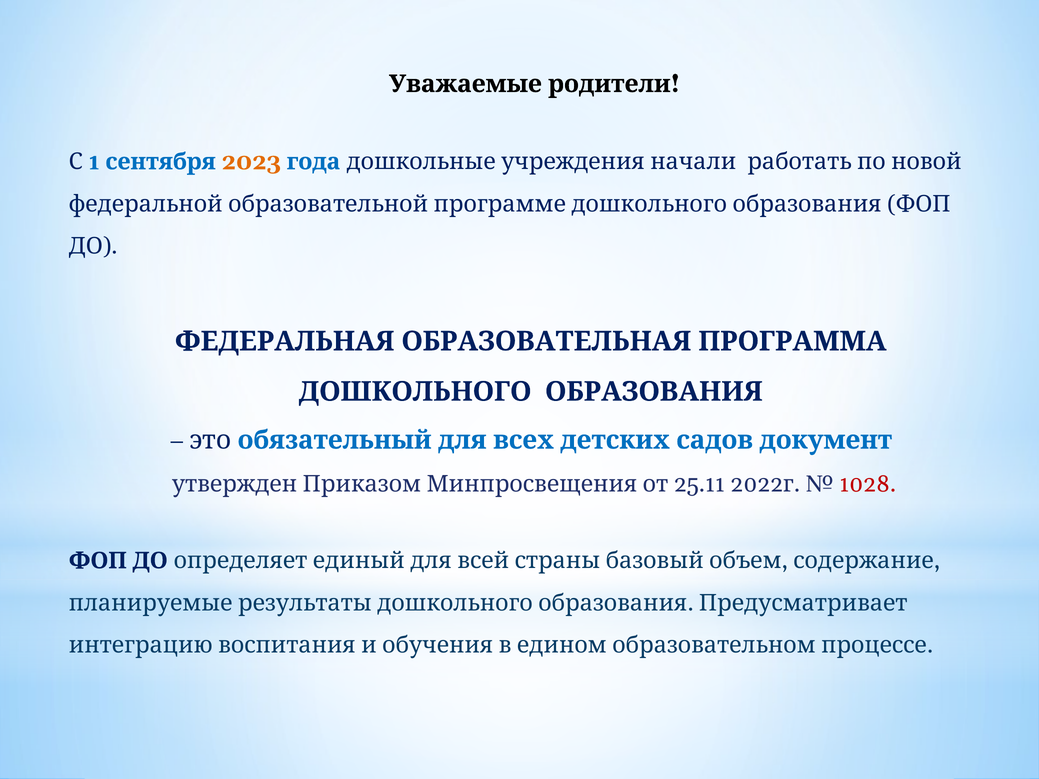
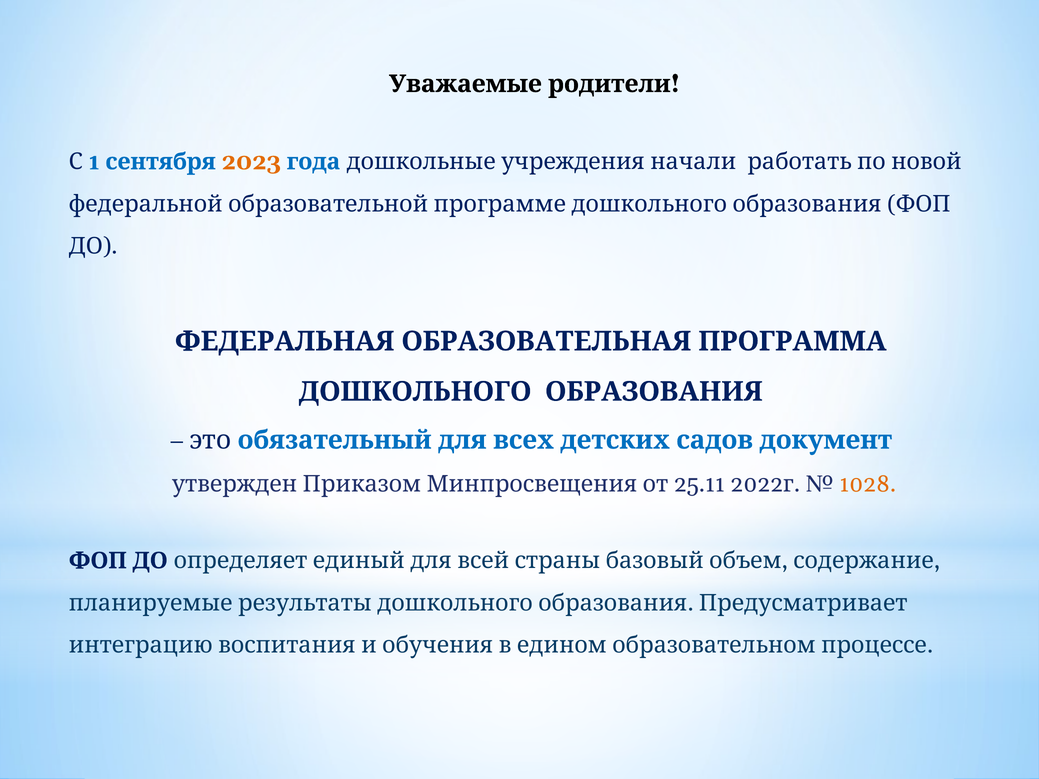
1028 colour: red -> orange (868, 484)
